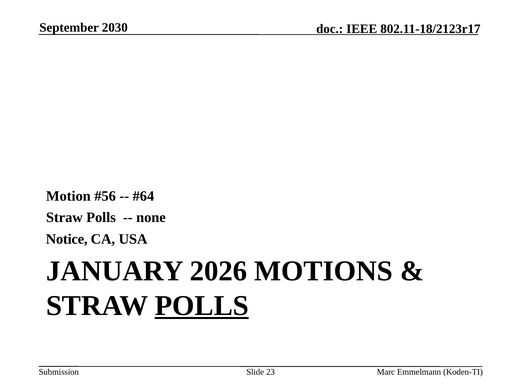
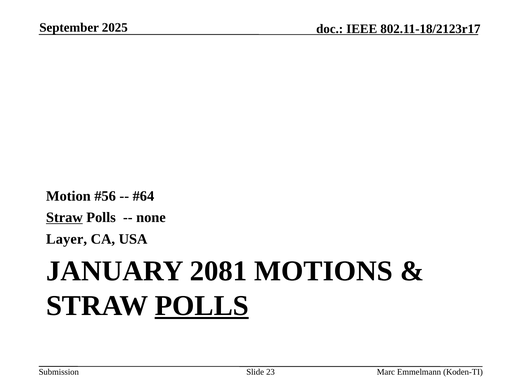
2030: 2030 -> 2025 (115, 27)
Straw underline: none -> present (64, 217)
Notice: Notice -> Layer (67, 239)
2026: 2026 -> 2081 (218, 271)
